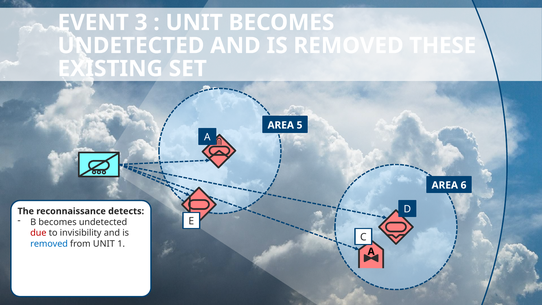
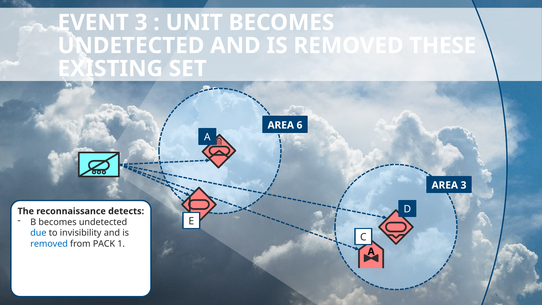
5: 5 -> 6 (300, 125)
AREA 6: 6 -> 3 (464, 185)
due colour: red -> blue (38, 233)
from UNIT: UNIT -> PACK (104, 244)
